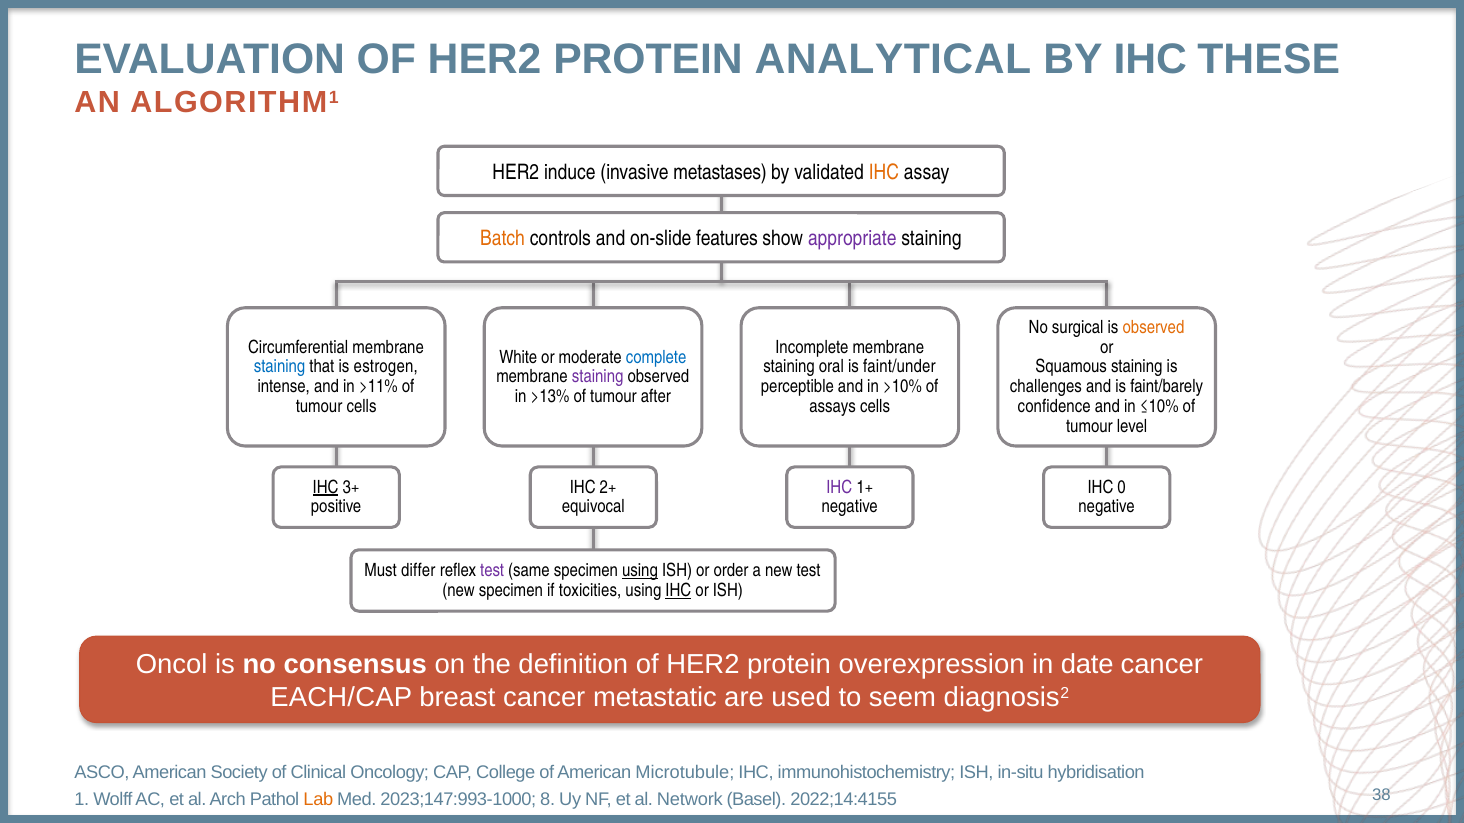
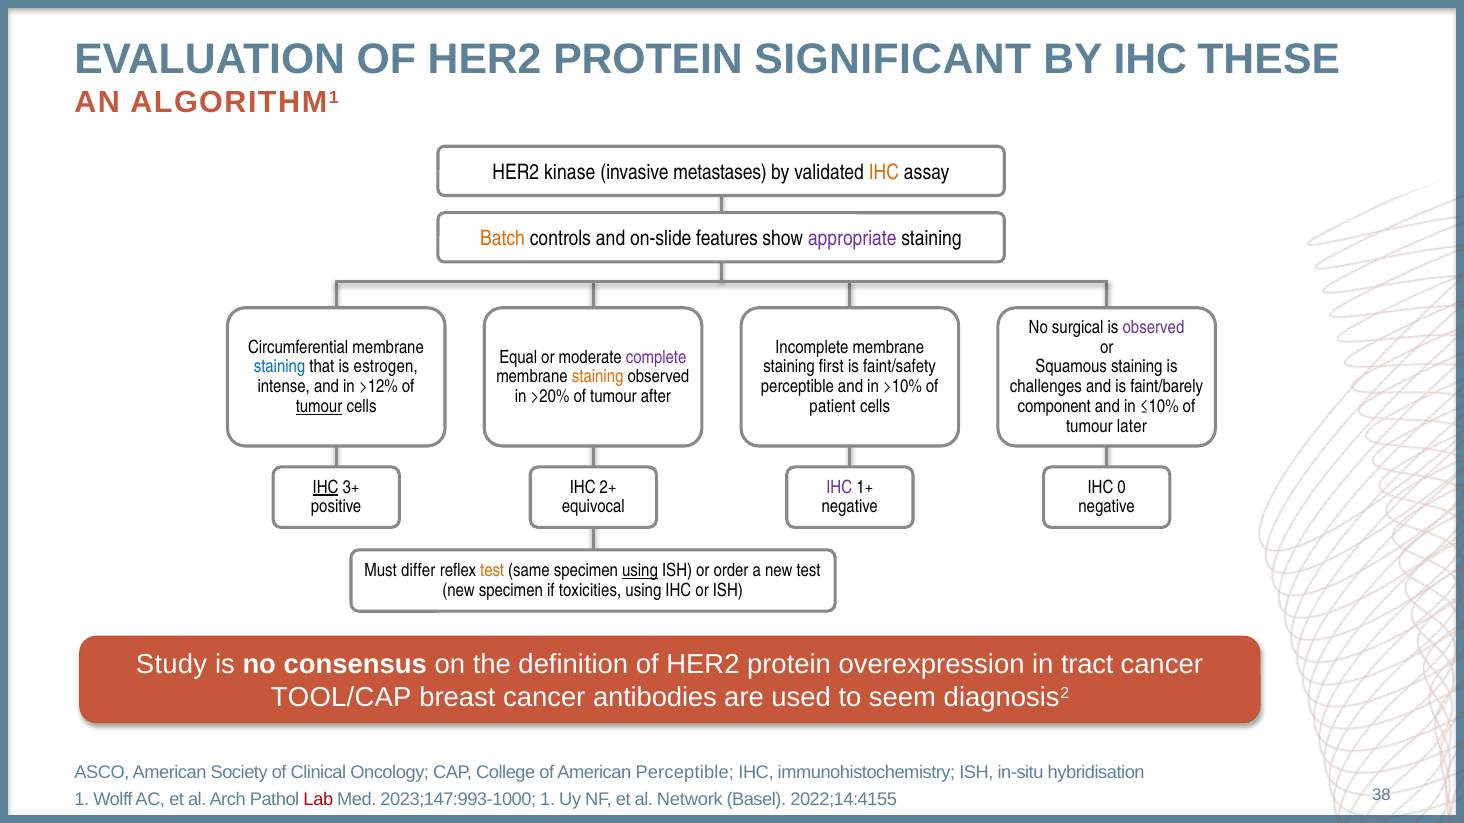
ANALYTICAL: ANALYTICAL -> SIGNIFICANT (893, 60)
induce: induce -> kinase (570, 172)
observed colour: orange -> purple (1154, 328)
White: White -> Equal (518, 357)
complete colour: blue -> purple (656, 357)
oral: oral -> first (831, 367)
faint/under: faint/under -> faint/safety (899, 367)
staining colour: purple -> orange (598, 377)
>11%: >11% -> >12% (378, 387)
>13%: >13% -> >20% (550, 397)
tumour underline: none -> present (319, 407)
assays: assays -> patient (833, 407)
confidence: confidence -> component (1054, 407)
level: level -> later (1132, 426)
test colour: purple -> orange (492, 571)
IHC underline: present -> none (678, 591)
Oncol: Oncol -> Study (172, 665)
date: date -> tract (1087, 665)
EACH/CAP: EACH/CAP -> TOOL/CAP (341, 698)
metastatic: metastatic -> antibodies (655, 698)
American Microtubule: Microtubule -> Perceptible (685, 773)
Lab colour: orange -> red (318, 800)
2023;147:993-1000 8: 8 -> 1 (548, 800)
